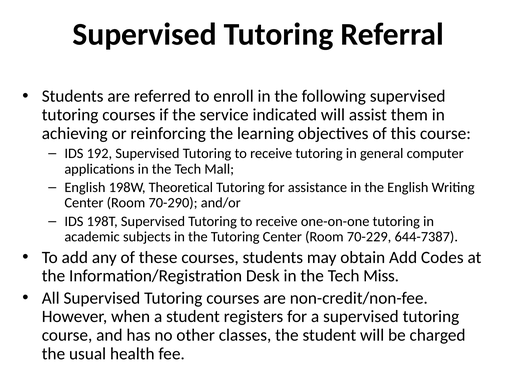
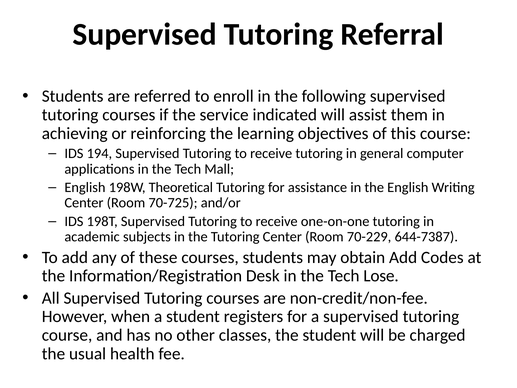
192: 192 -> 194 (99, 153)
70-290: 70-290 -> 70-725 (173, 203)
Miss: Miss -> Lose (381, 276)
